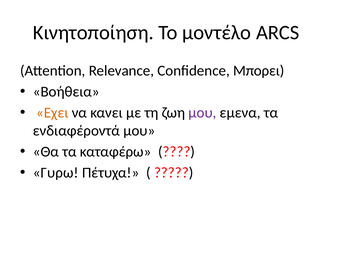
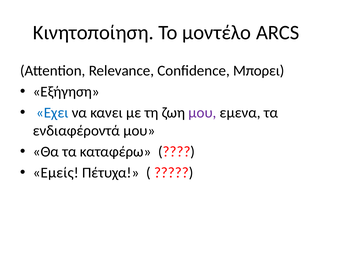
Βοήθεια: Βοήθεια -> Εξήγηση (66, 92)
Εχει colour: orange -> blue (52, 113)
Γυρω: Γυρω -> Εμείς (56, 173)
